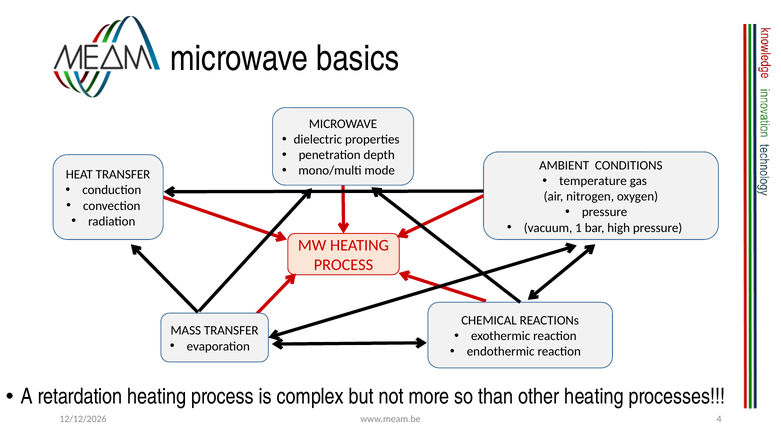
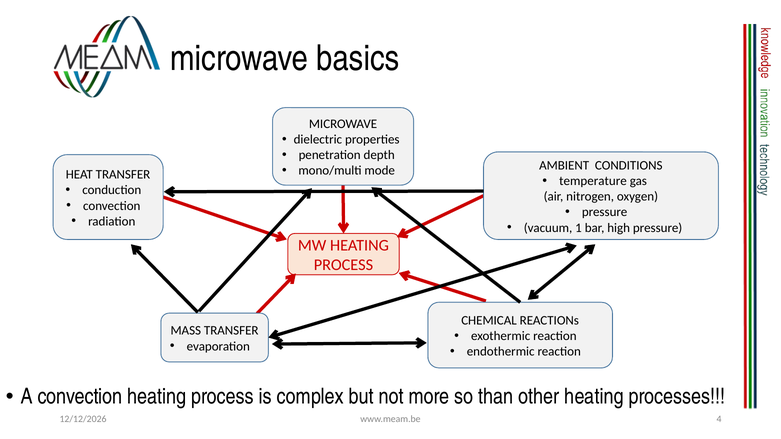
A retardation: retardation -> convection (80, 397)
